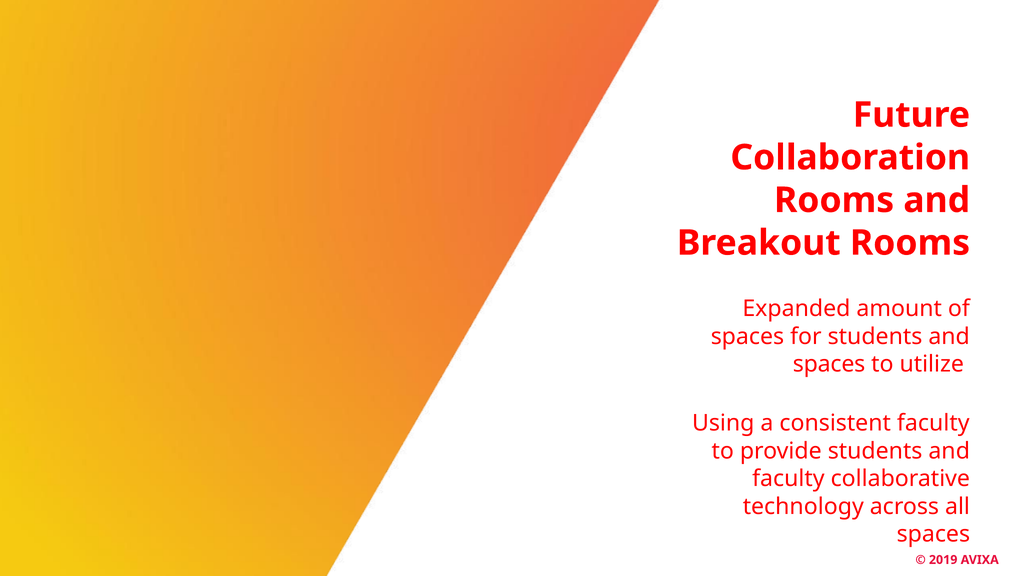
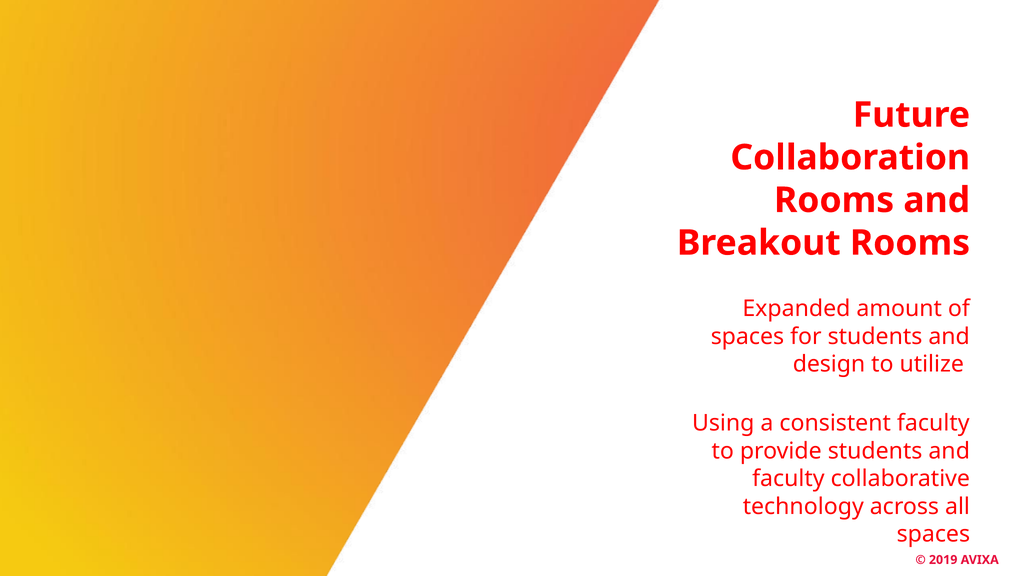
spaces: spaces -> design (829, 364)
